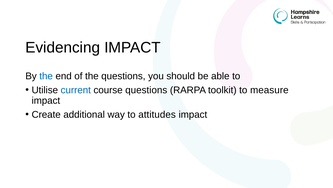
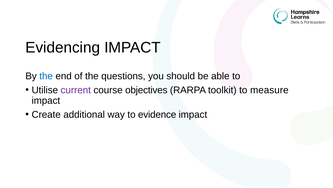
current colour: blue -> purple (76, 90)
course questions: questions -> objectives (146, 90)
attitudes: attitudes -> evidence (157, 114)
